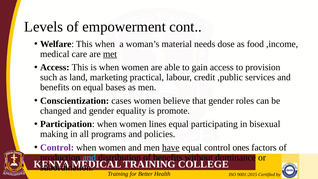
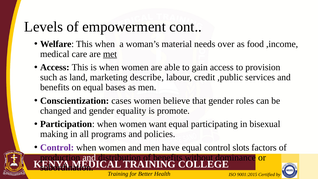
dose: dose -> over (226, 44)
practical: practical -> describe (147, 77)
lines: lines -> want (158, 124)
have underline: present -> none (171, 147)
ones: ones -> slots (241, 147)
and colour: light blue -> white (89, 157)
